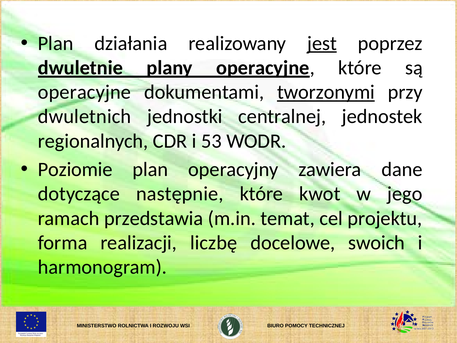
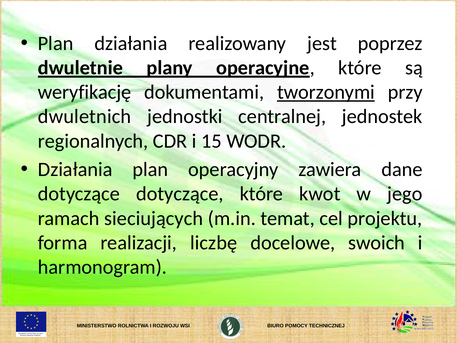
jest underline: present -> none (322, 43)
operacyjne: operacyjne -> weryfikację (85, 92)
53: 53 -> 15 (211, 141)
Poziomie: Poziomie -> Działania (75, 169)
dotyczące następnie: następnie -> dotyczące (180, 194)
przedstawia: przedstawia -> sieciujących (154, 218)
